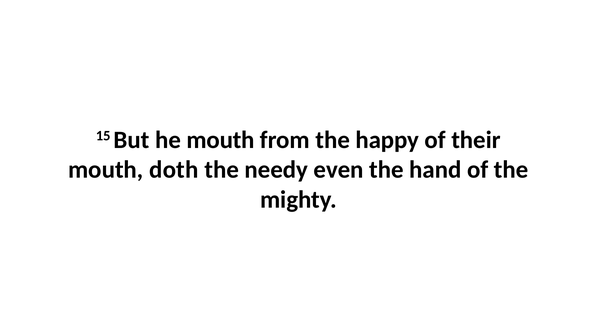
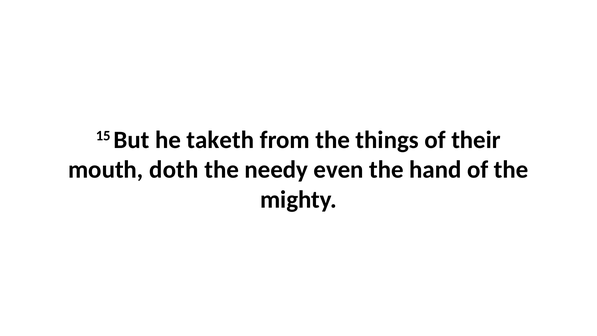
he mouth: mouth -> taketh (220, 140)
happy: happy -> things (387, 140)
